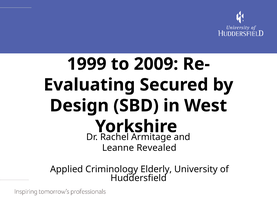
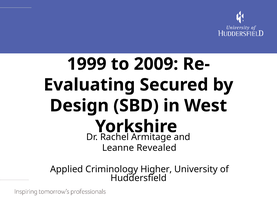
Elderly: Elderly -> Higher (156, 169)
